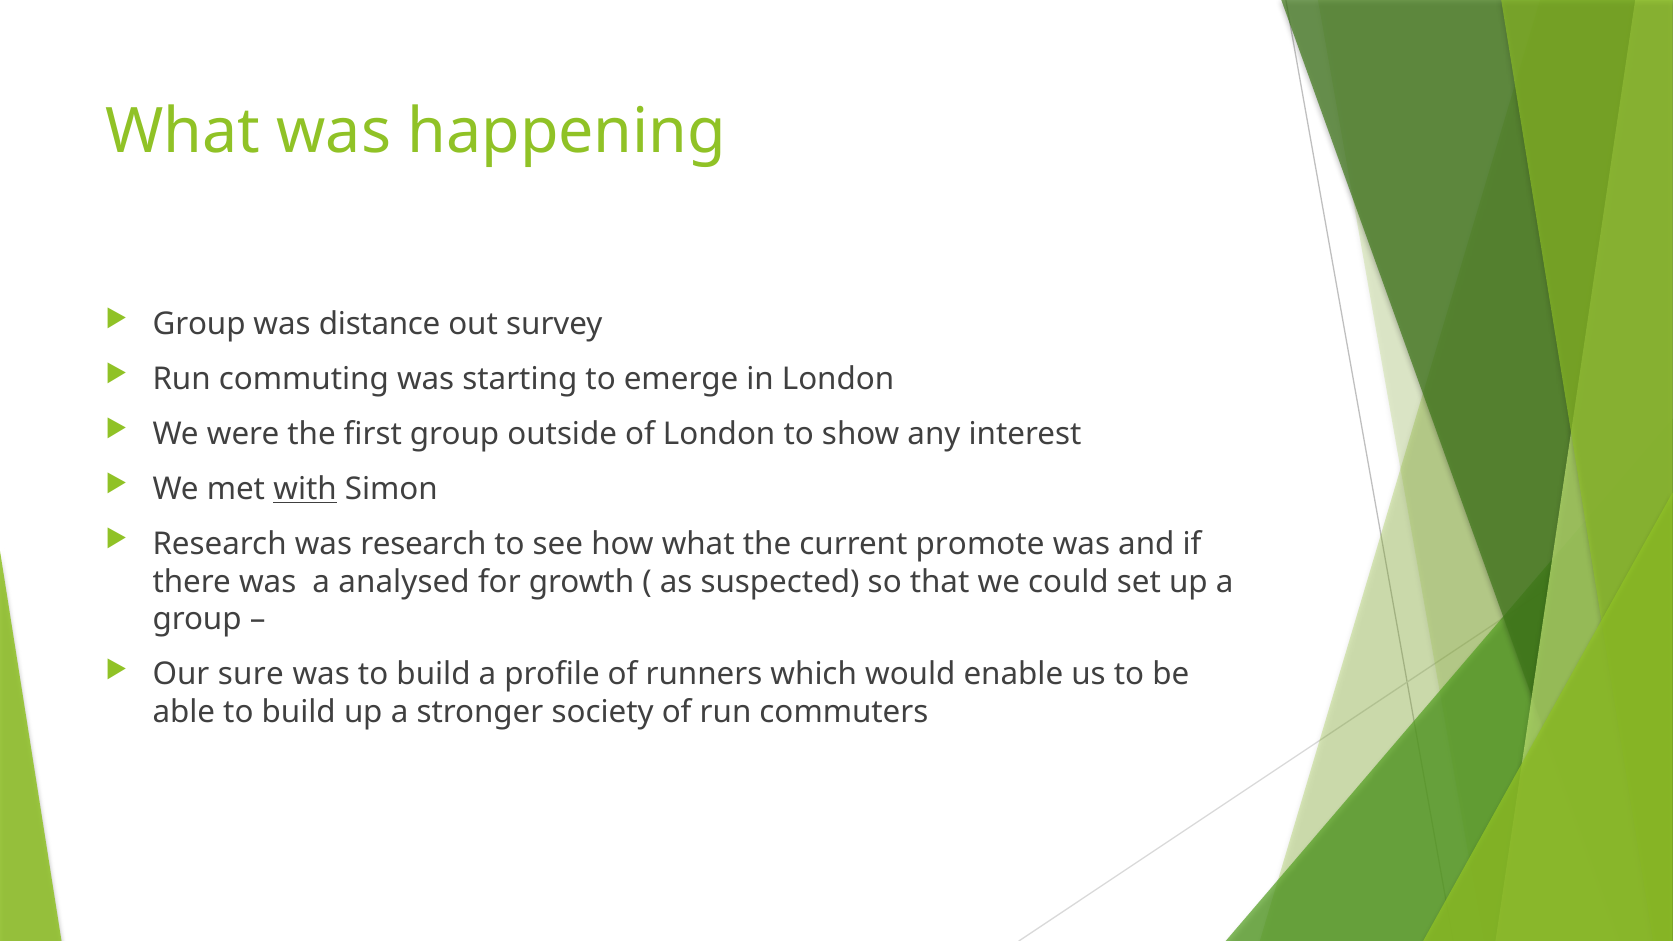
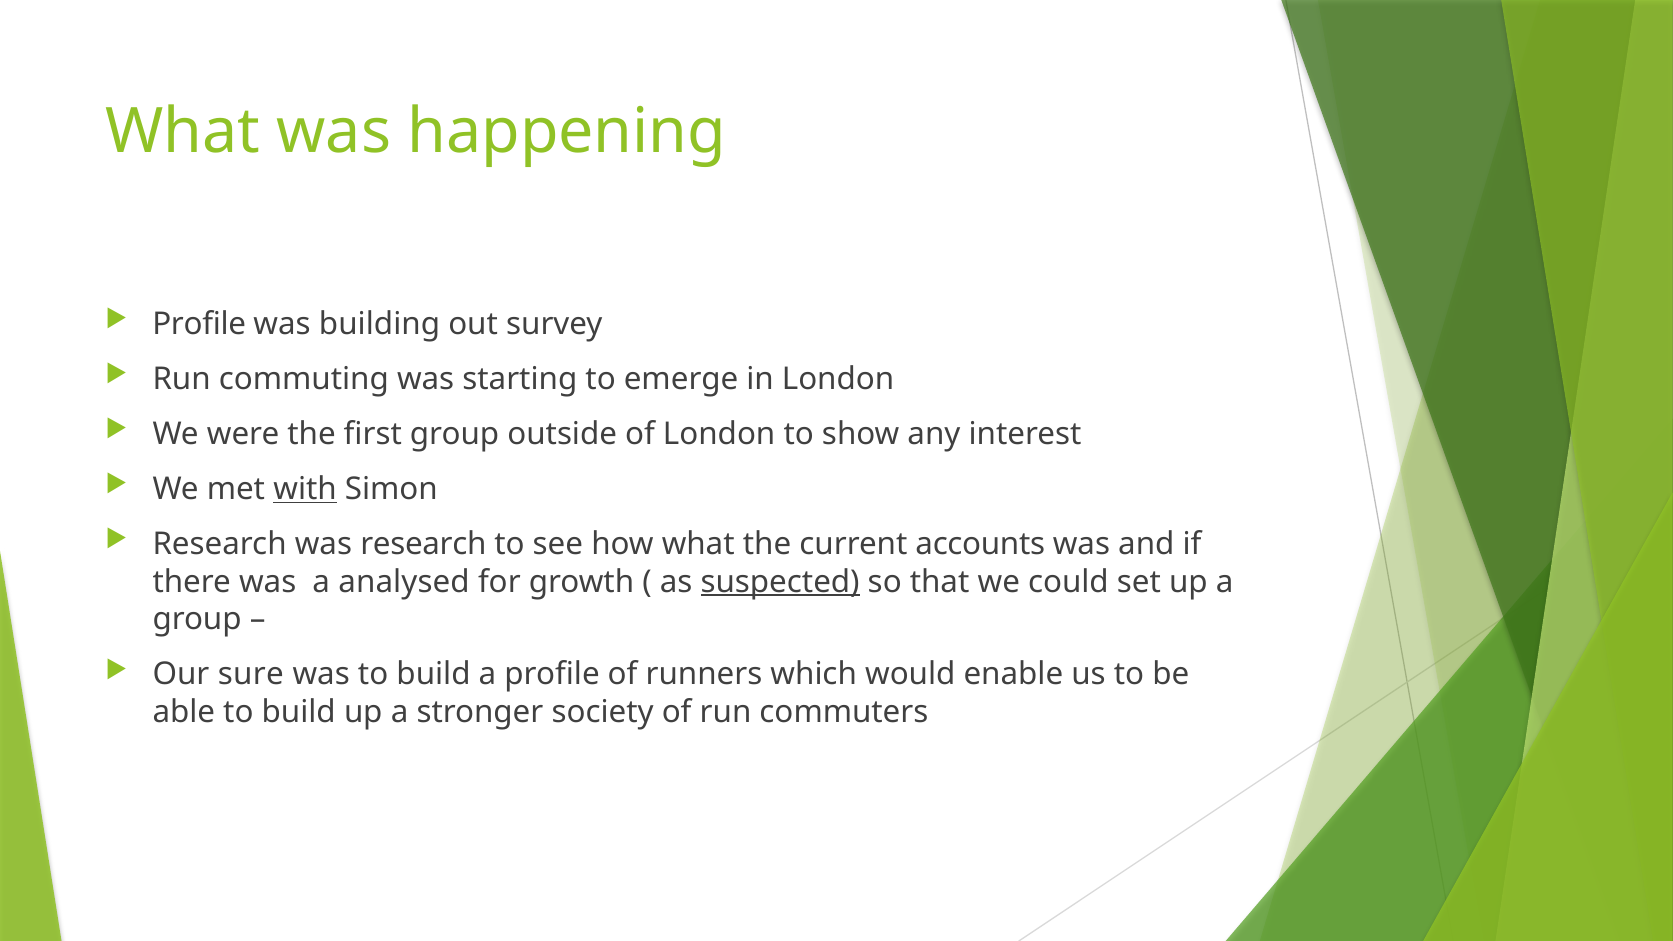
Group: Group -> Profile (199, 324)
distance: distance -> building (380, 324)
promote: promote -> accounts (980, 544)
suspected underline: none -> present (780, 582)
